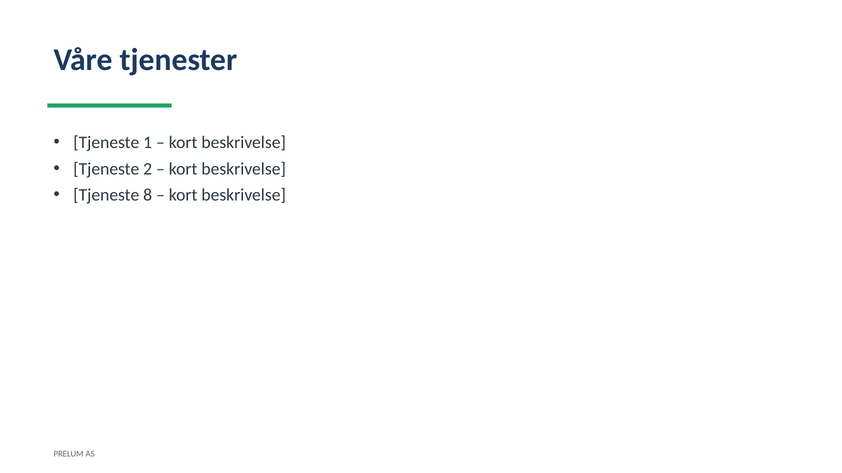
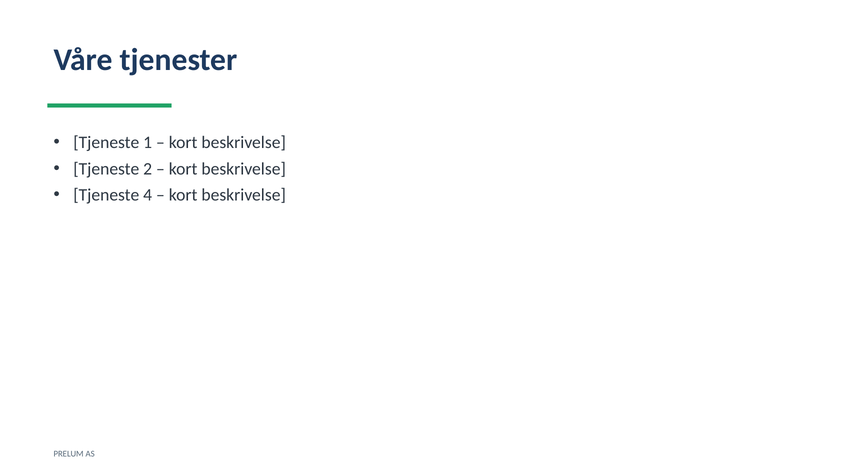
8: 8 -> 4 (148, 195)
